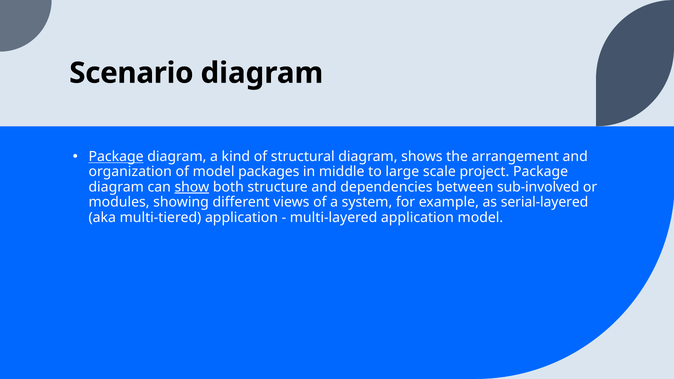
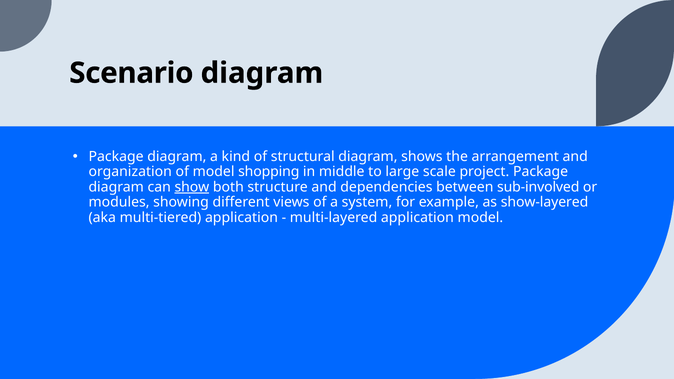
Package underline: present -> none (116, 157)
packages: packages -> shopping (269, 172)
serial-layered: serial-layered -> show-layered (545, 202)
